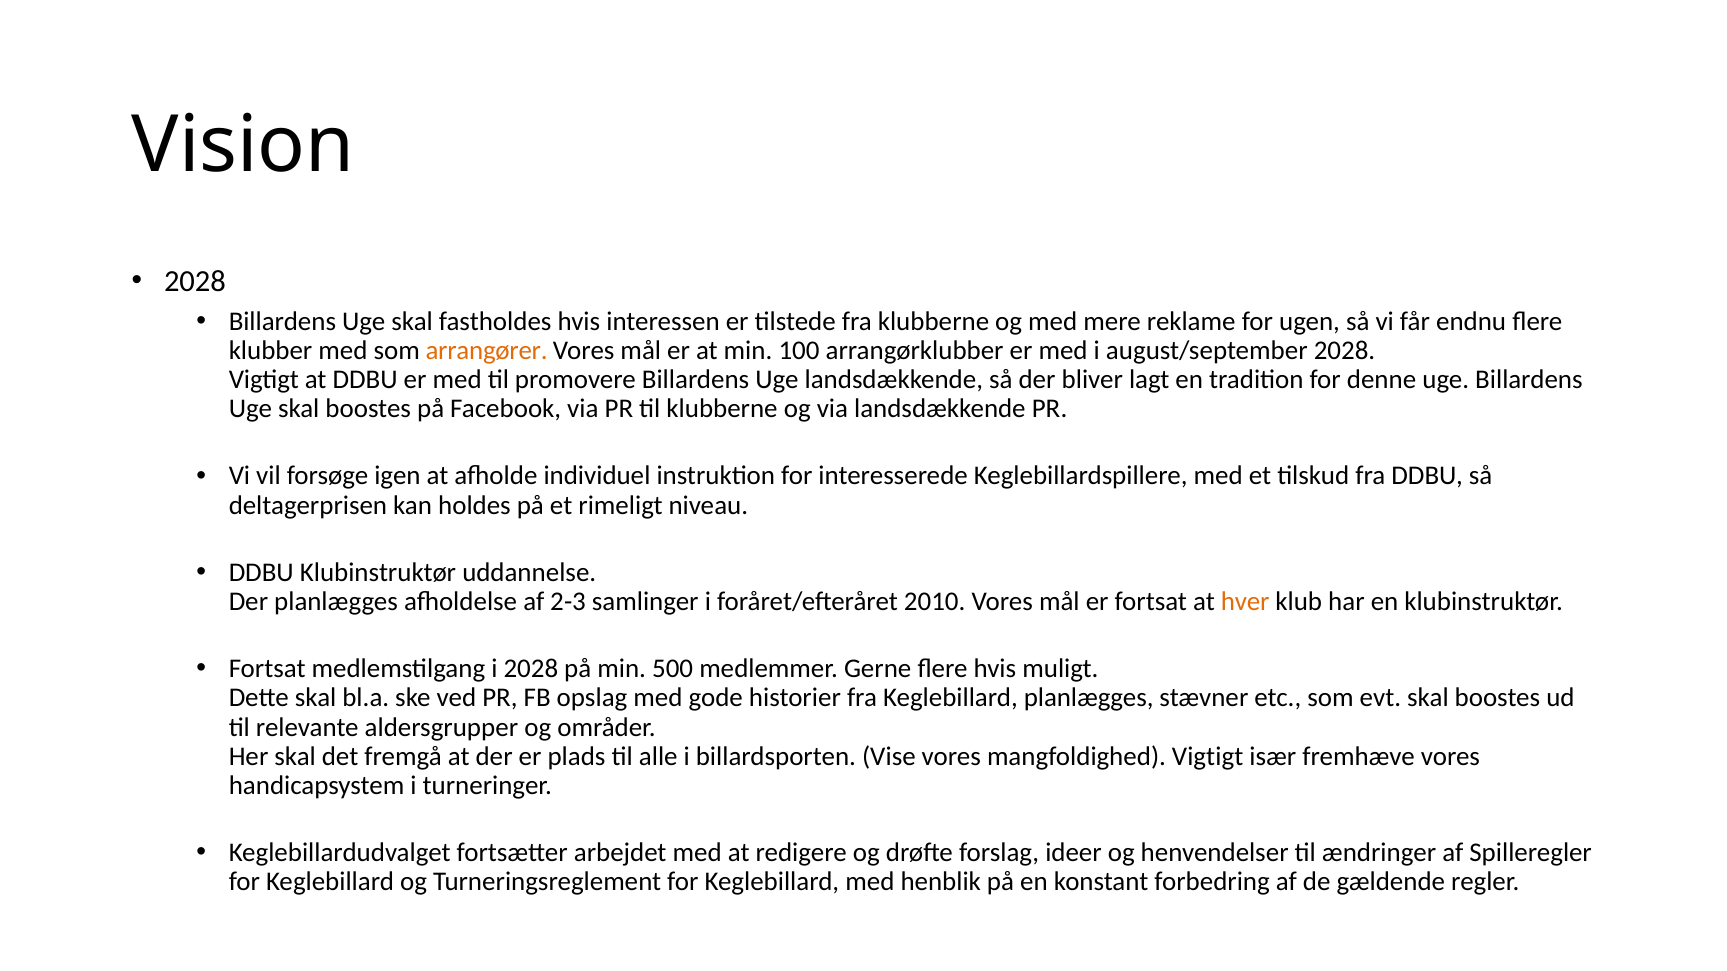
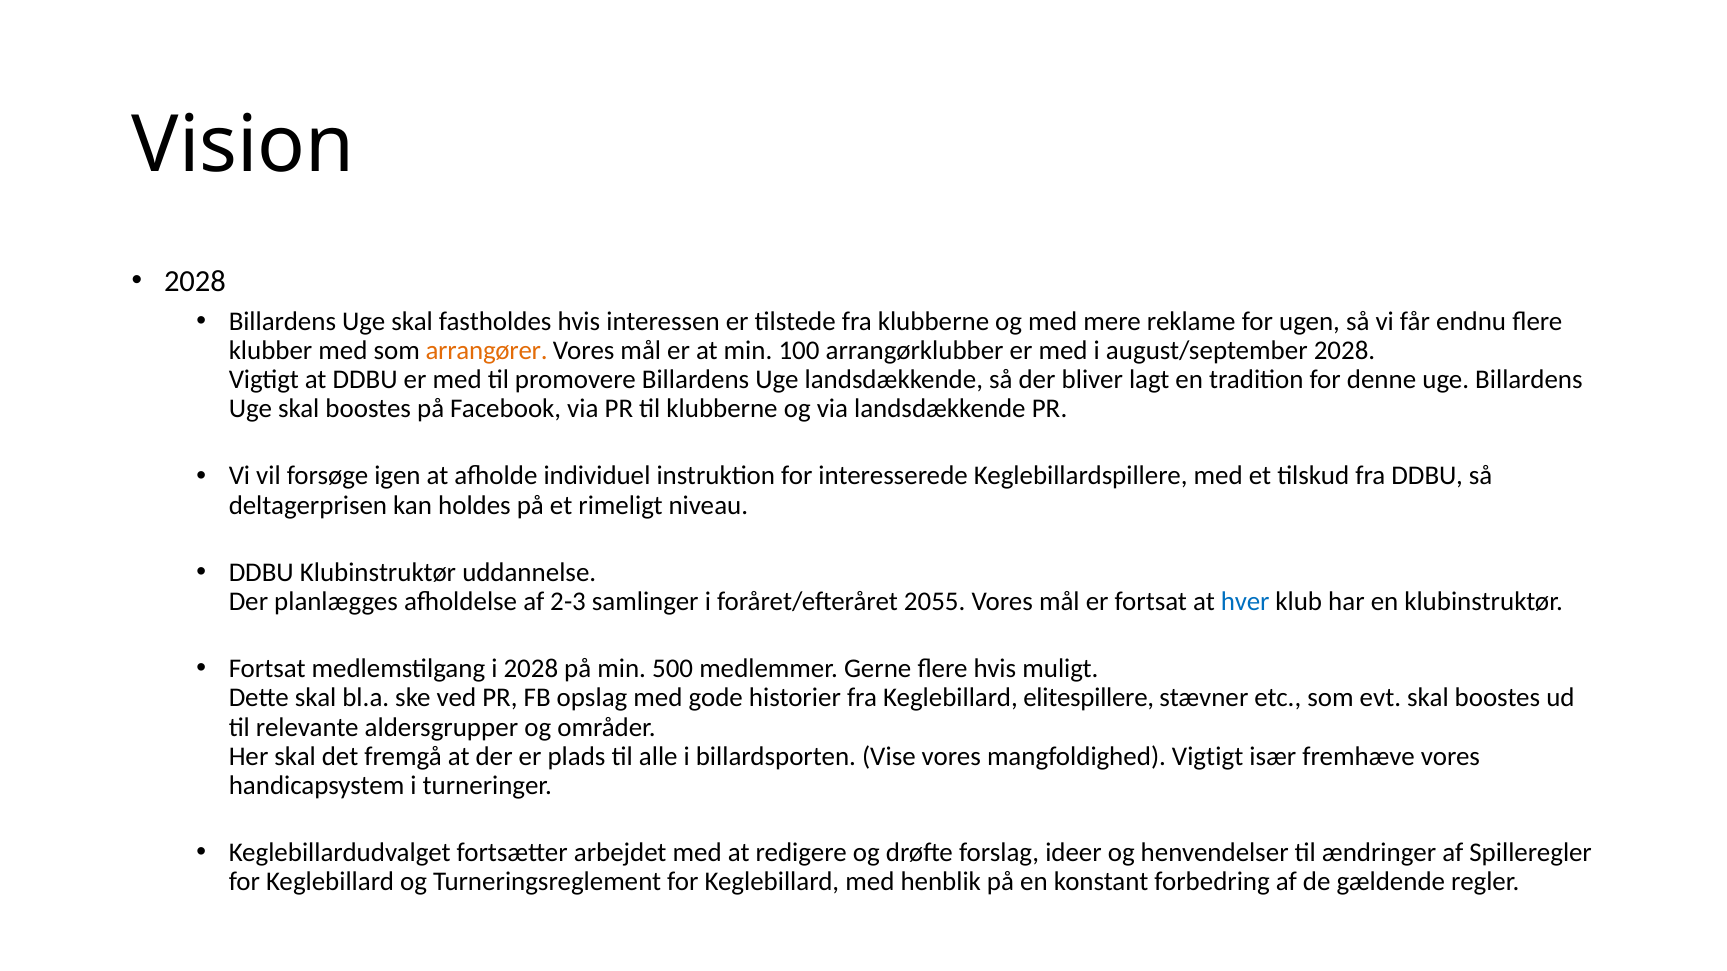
2010: 2010 -> 2055 (935, 602)
hver colour: orange -> blue (1245, 602)
Keglebillard planlægges: planlægges -> elitespillere (1089, 698)
